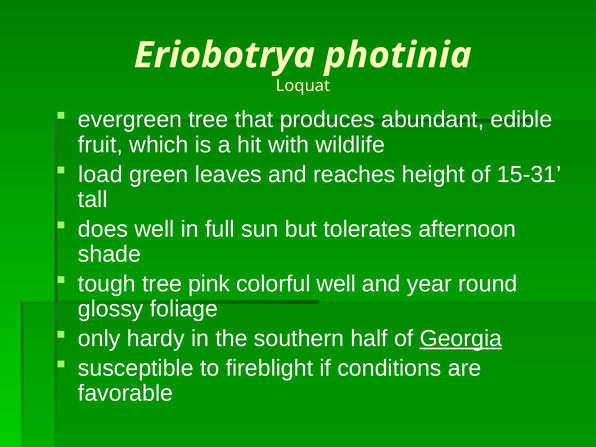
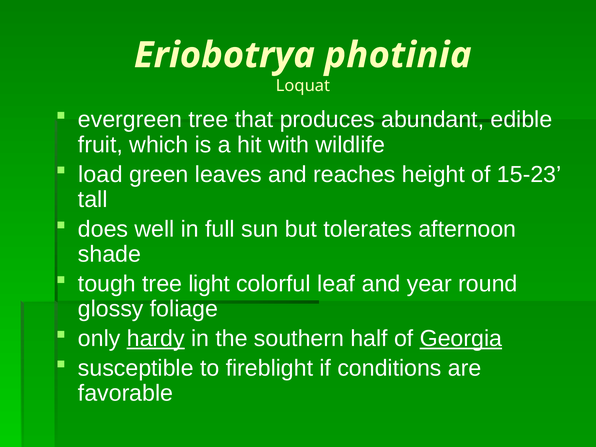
15-31: 15-31 -> 15-23 (529, 174)
pink: pink -> light (209, 284)
colorful well: well -> leaf (336, 284)
hardy underline: none -> present (156, 339)
